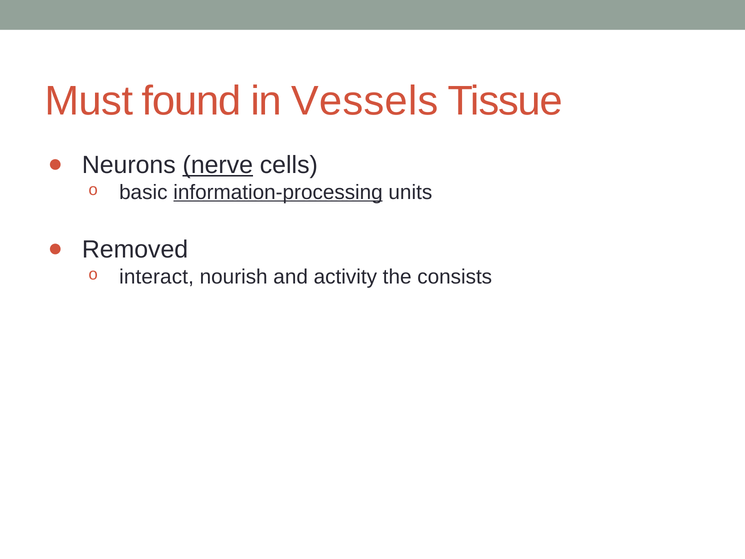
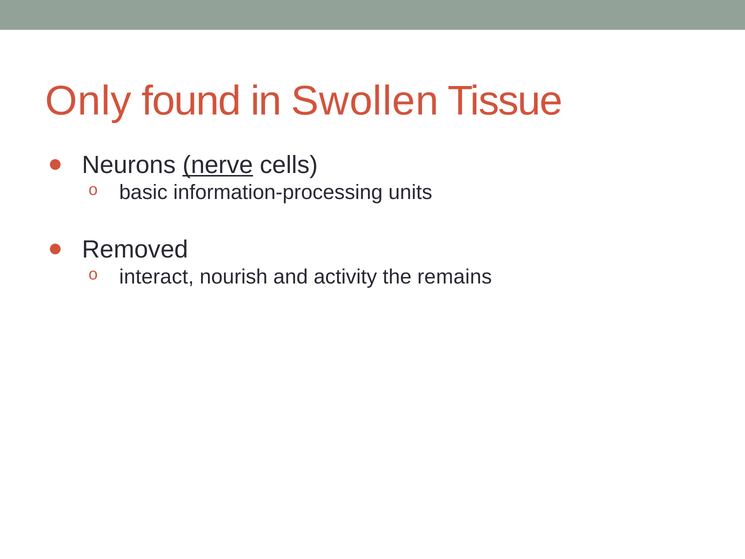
Must: Must -> Only (88, 101)
Vessels: Vessels -> Swollen (365, 101)
information-processing underline: present -> none (278, 192)
consists: consists -> remains (455, 277)
